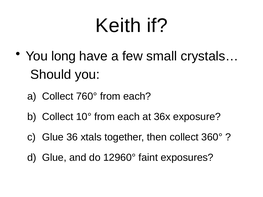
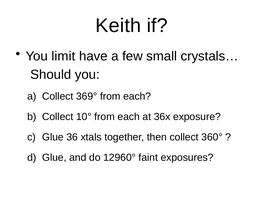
long: long -> limit (63, 56)
760°: 760° -> 369° (87, 97)
